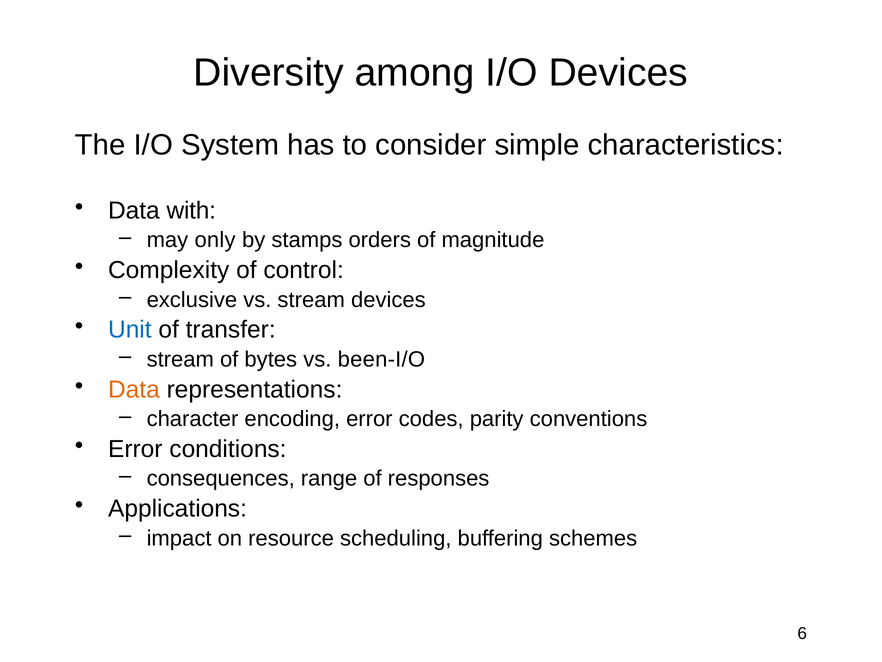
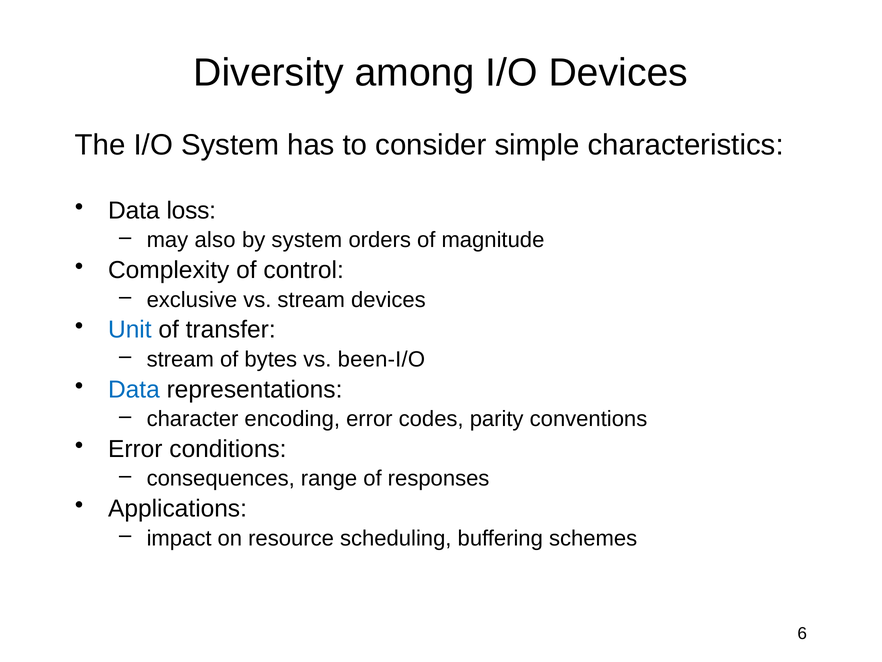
with: with -> loss (191, 210)
only: only -> also (215, 240)
by stamps: stamps -> system (307, 240)
Data colour: orange -> blue (134, 389)
